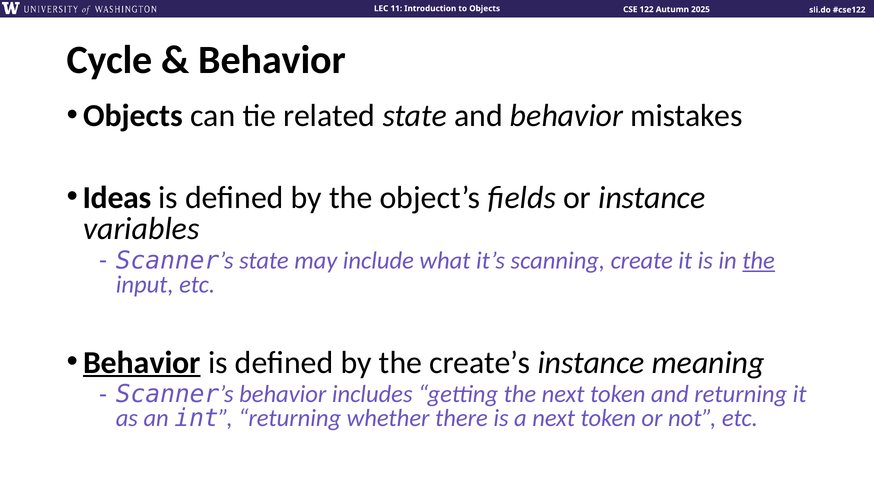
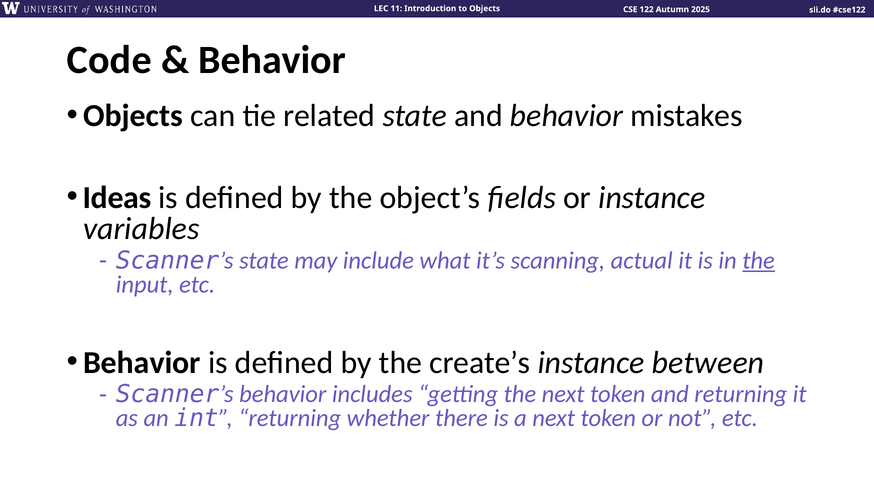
Cycle: Cycle -> Code (109, 60)
create: create -> actual (642, 260)
Behavior underline: present -> none (142, 362)
meaning: meaning -> between (708, 362)
